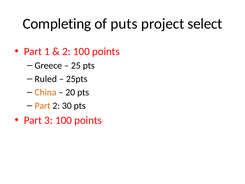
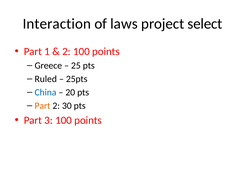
Completing: Completing -> Interaction (57, 24)
puts: puts -> laws (124, 24)
China colour: orange -> blue (46, 92)
